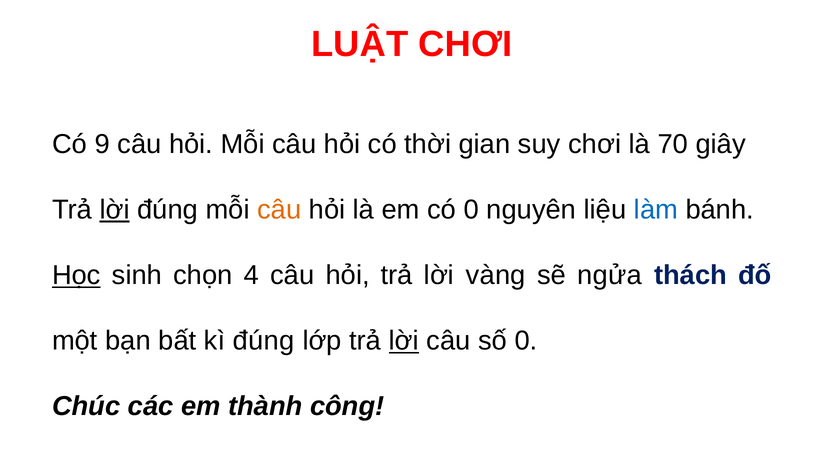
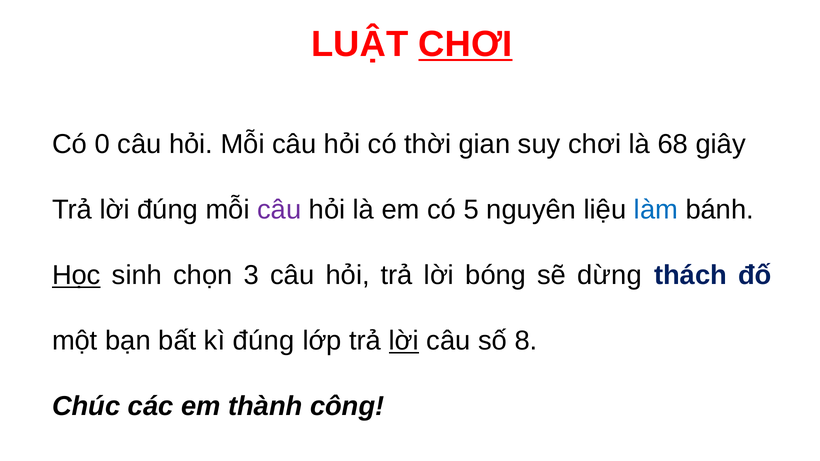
CHƠI underline: none -> present (465, 44)
9: 9 -> 0 (102, 144)
70: 70 -> 68 (673, 144)
lời underline: present -> none (115, 210)
câu colour: orange -> purple (279, 210)
có 0: 0 -> 5 (471, 210)
4: 4 -> 3 (251, 275)
vàng: vàng -> bóng (496, 275)
ngửa: ngửa -> dừng (610, 275)
số 0: 0 -> 8 (526, 341)
